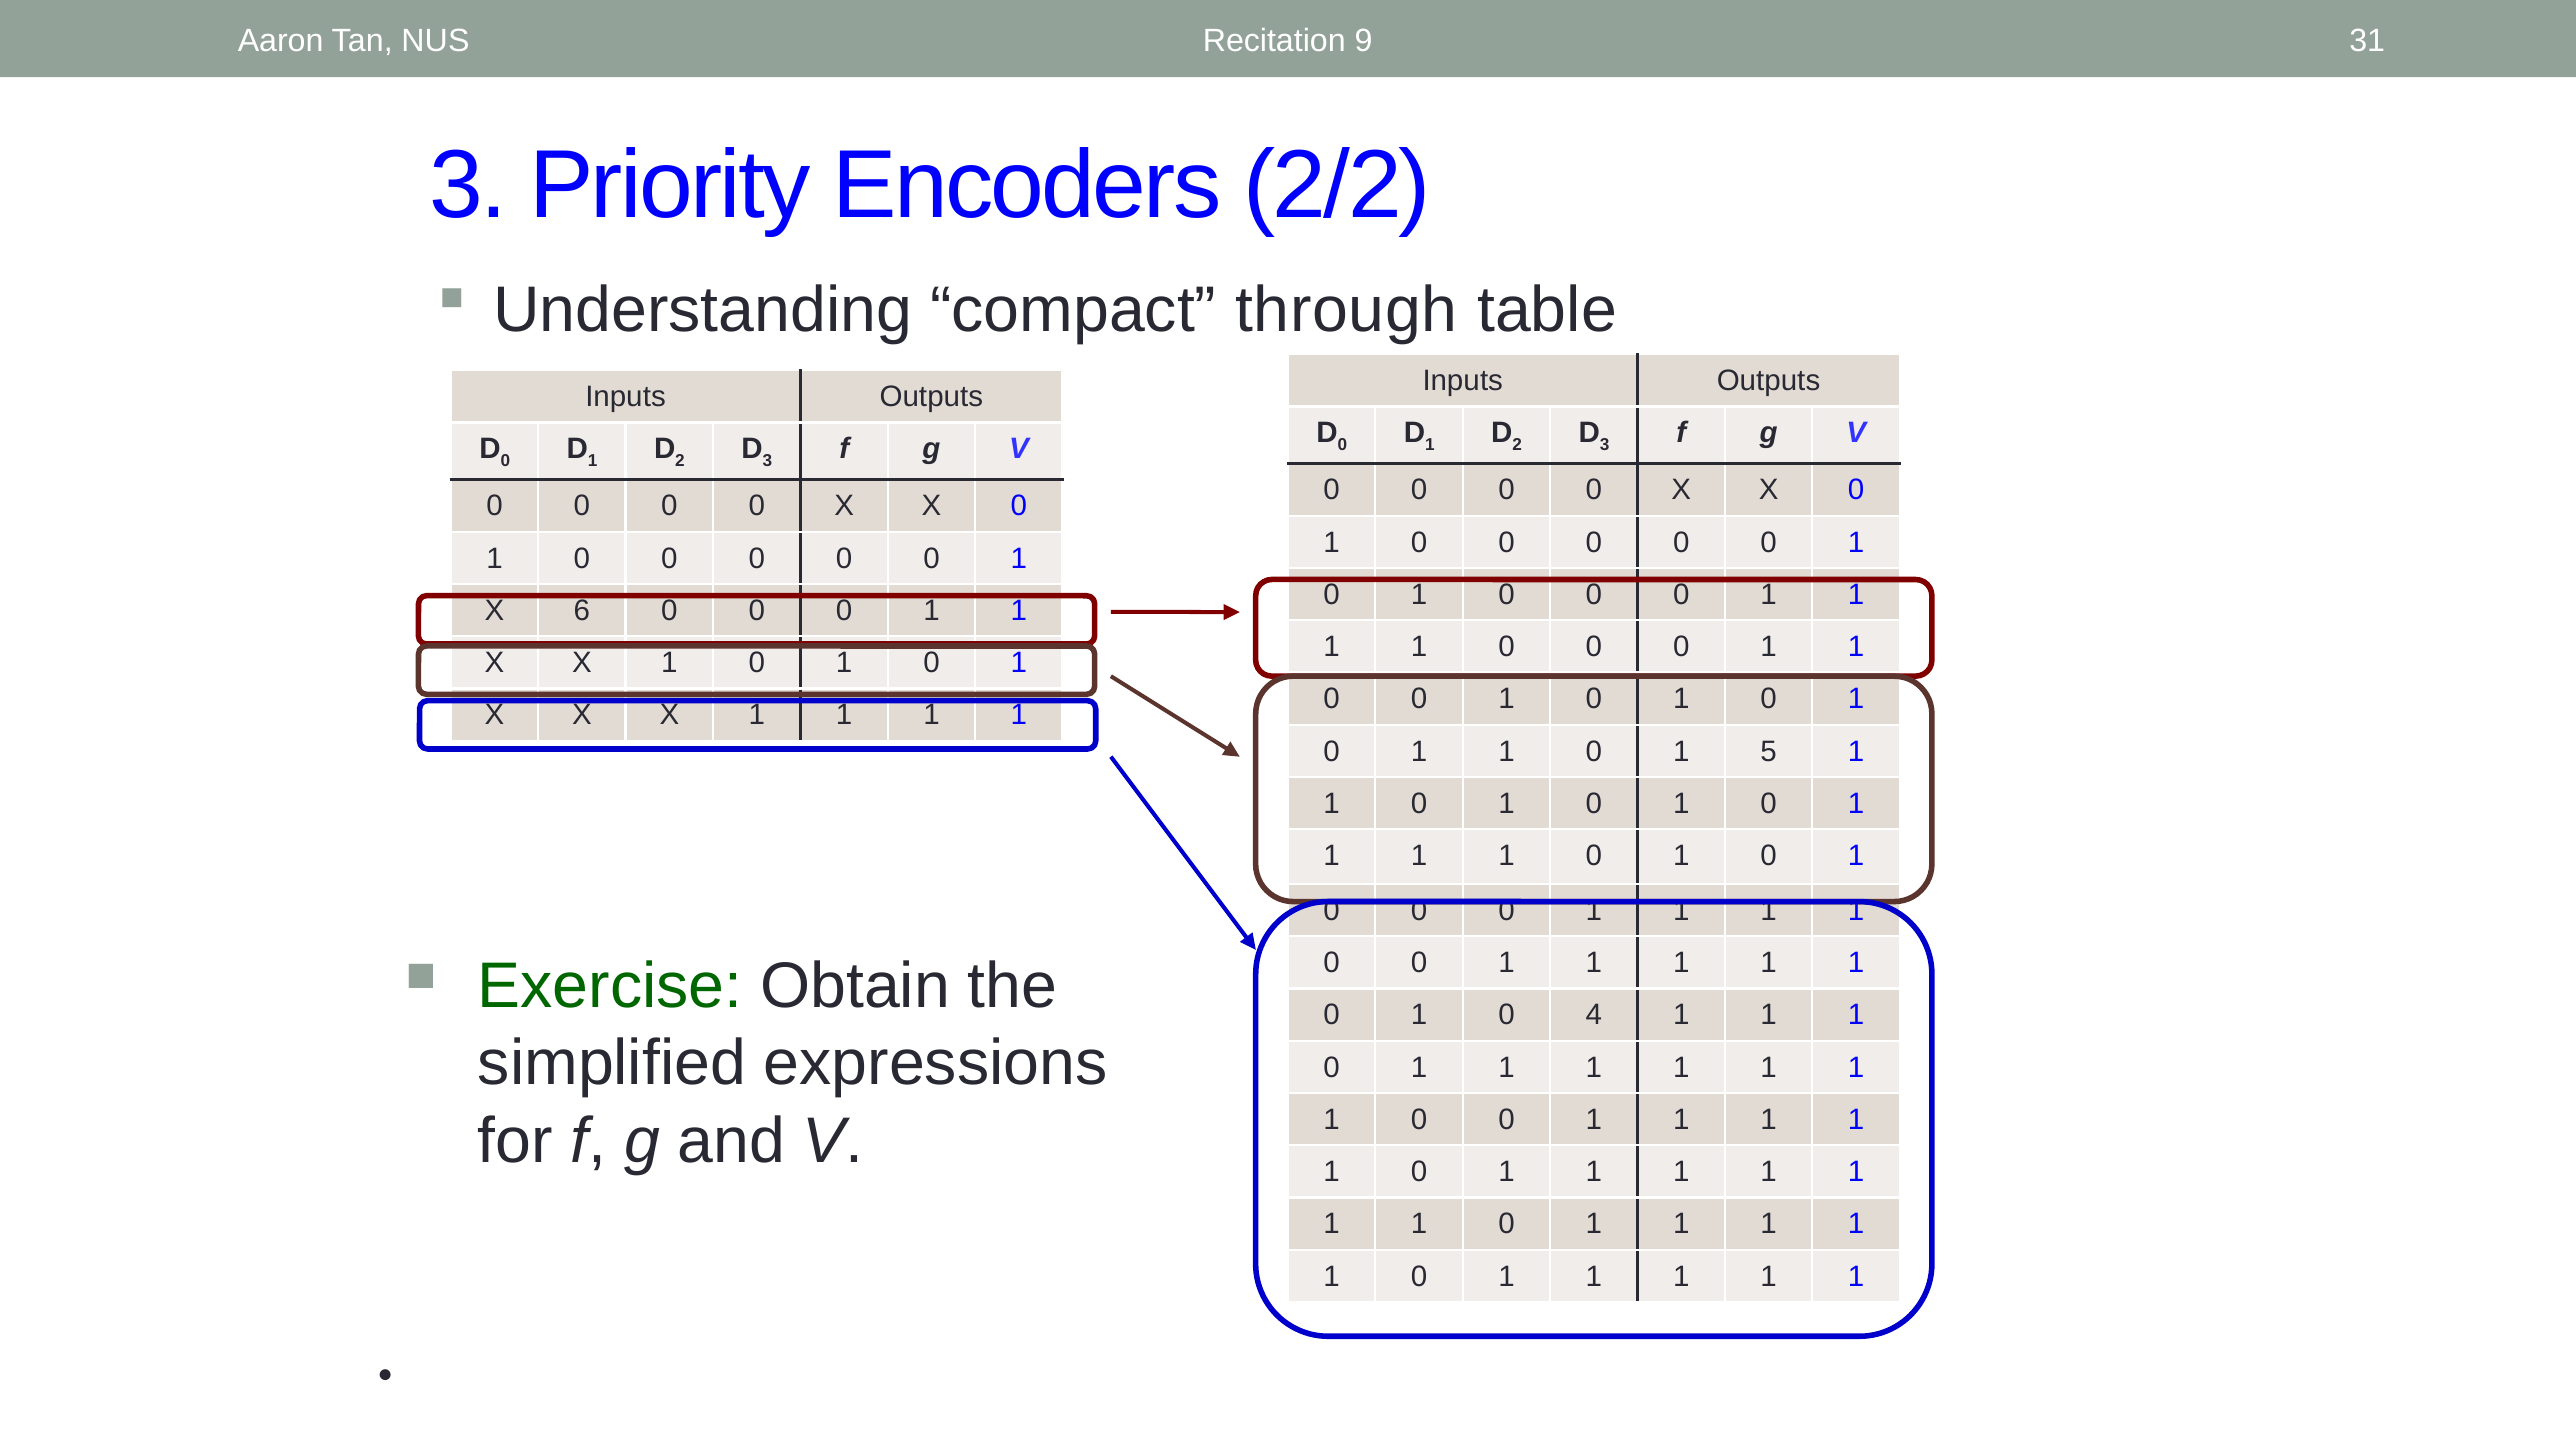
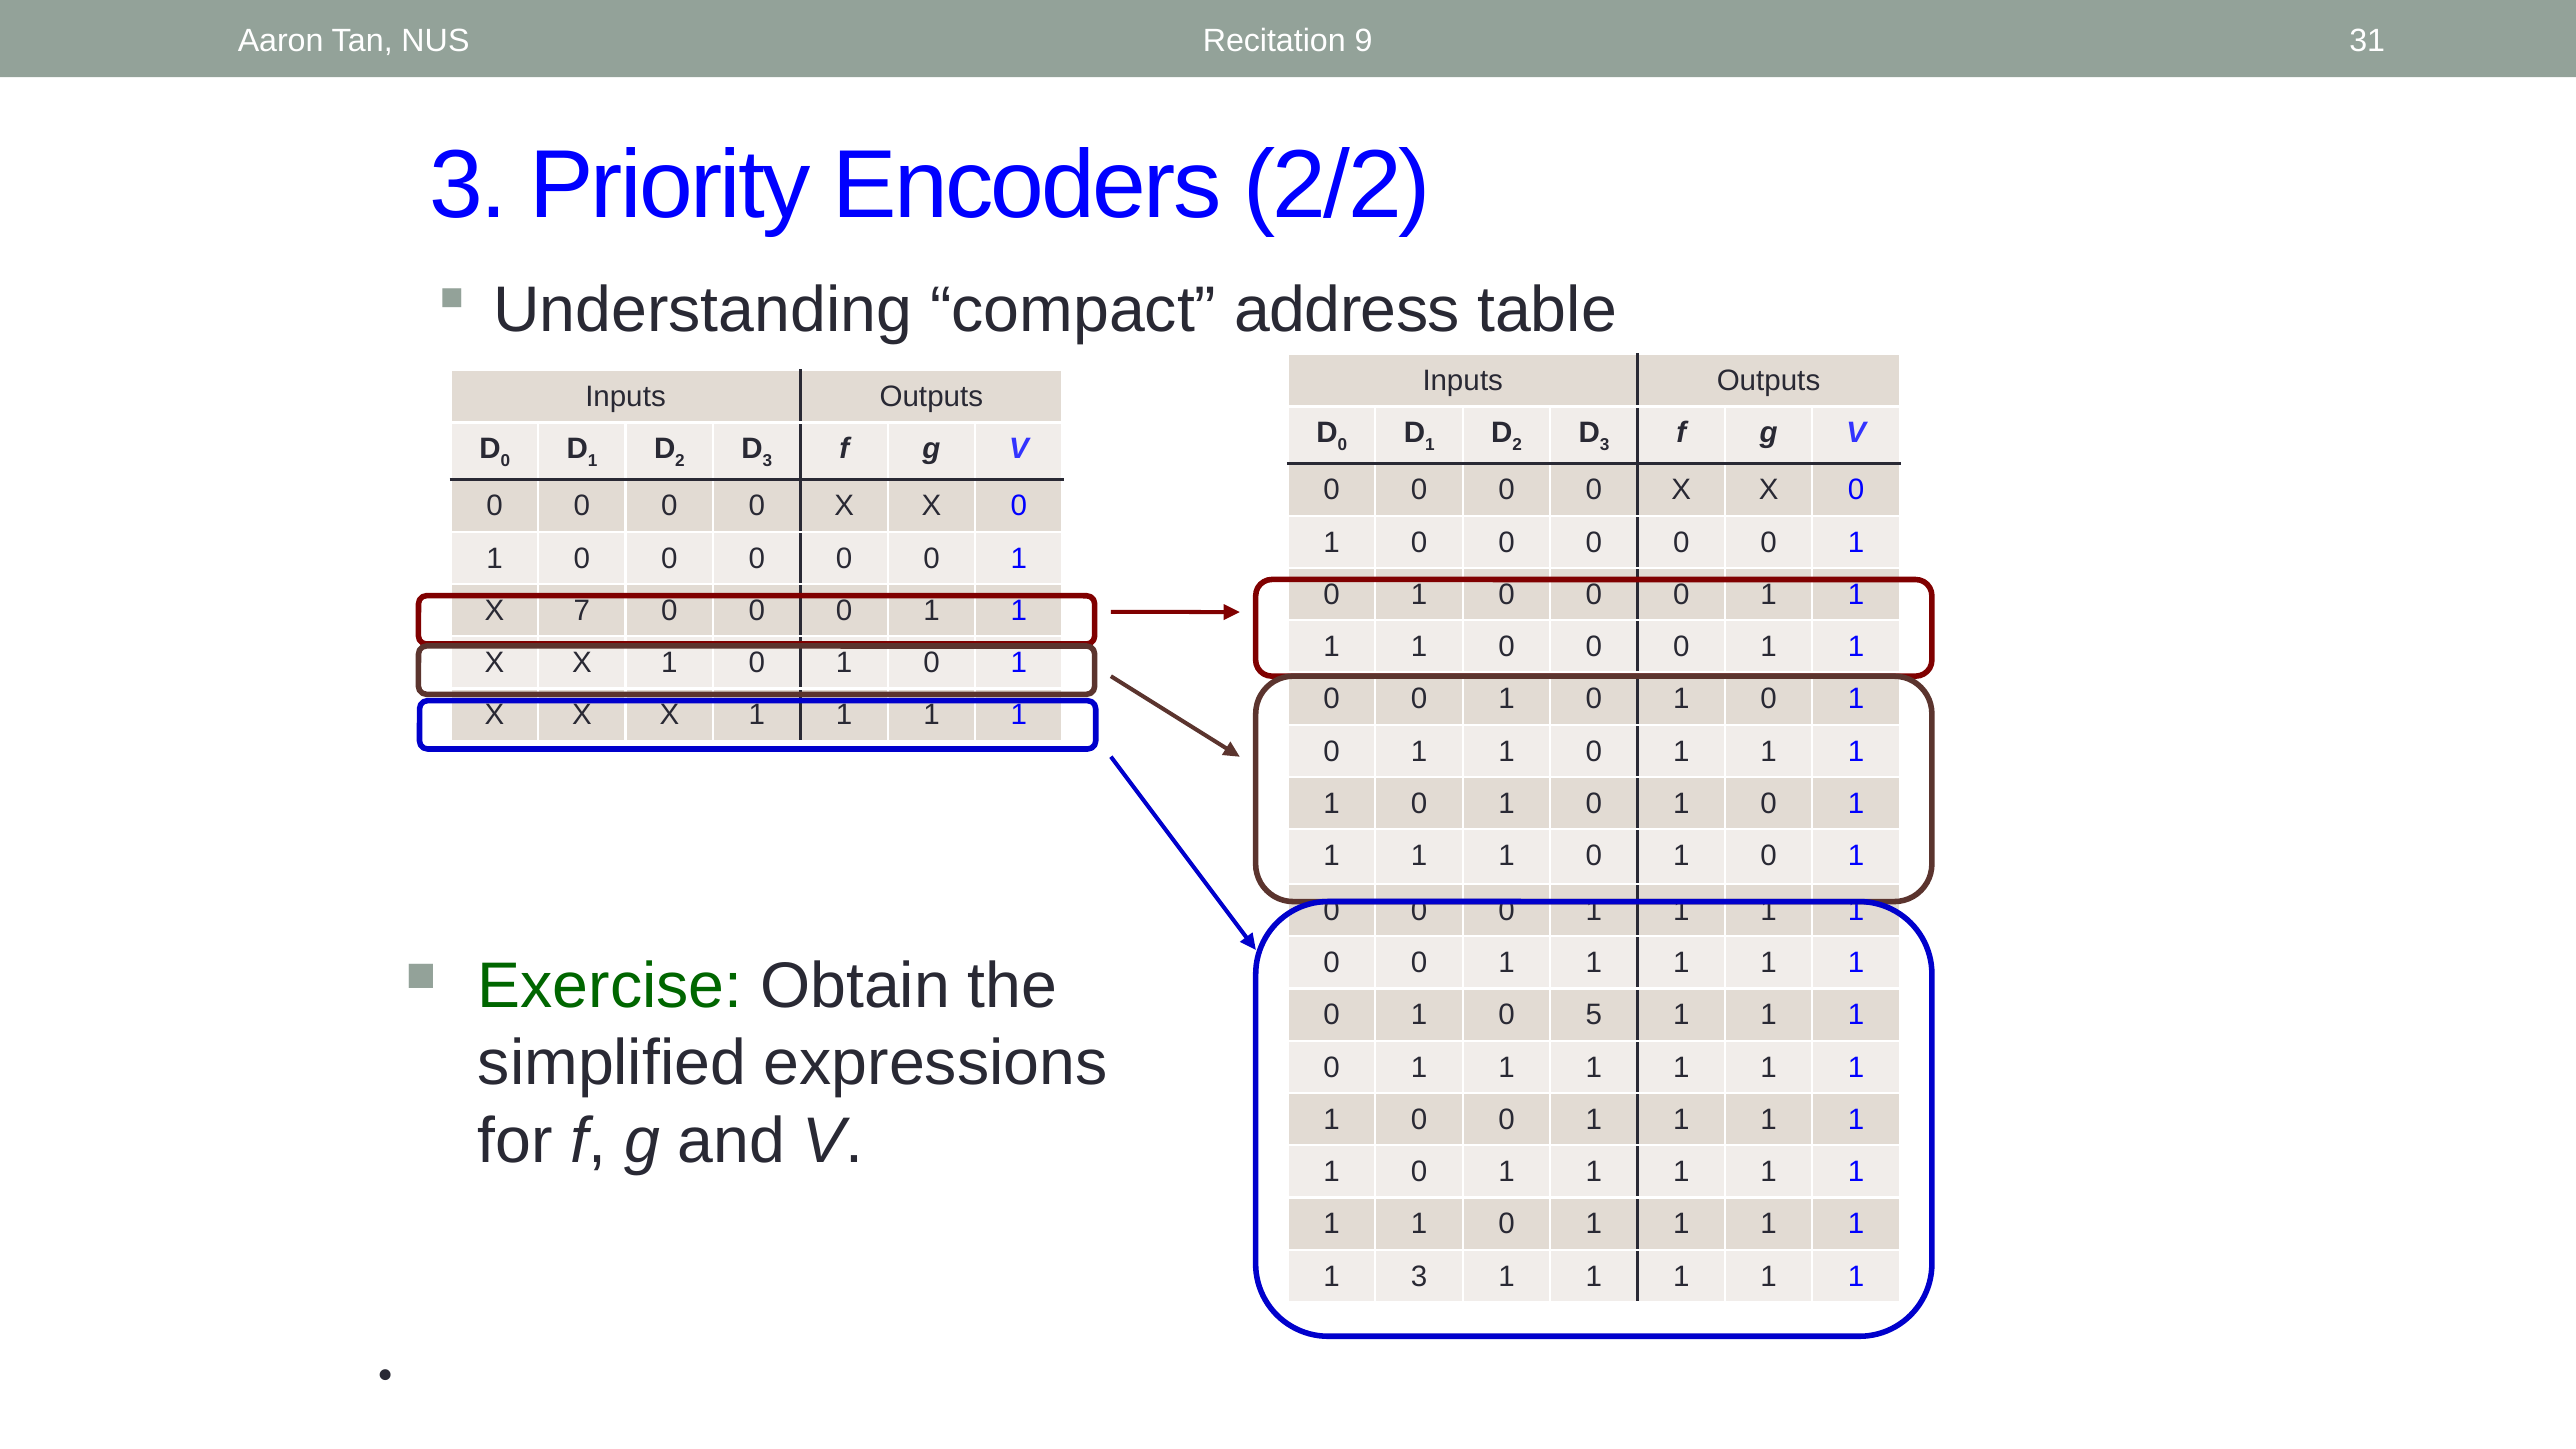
through: through -> address (1347, 310)
6: 6 -> 7 (582, 611)
5: 5 -> 1 (1769, 751)
4: 4 -> 5 (1594, 1015)
0: 0 -> 3 (1419, 1276)
